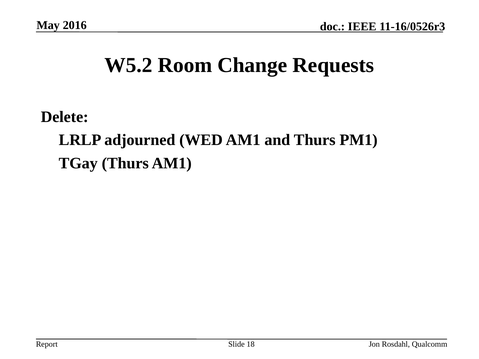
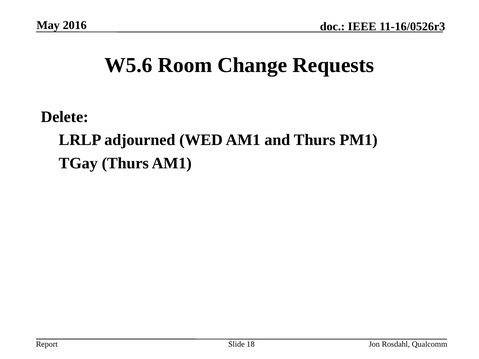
W5.2: W5.2 -> W5.6 (128, 65)
